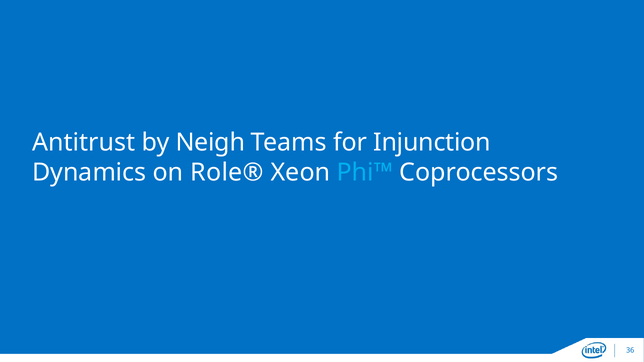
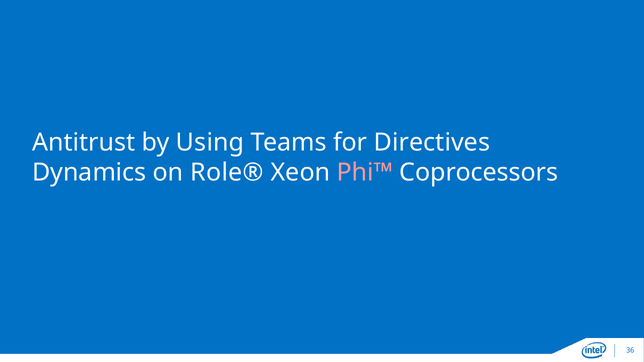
Neigh: Neigh -> Using (210, 143)
Injunction: Injunction -> Directives (432, 143)
Phi™ colour: light blue -> pink (365, 173)
